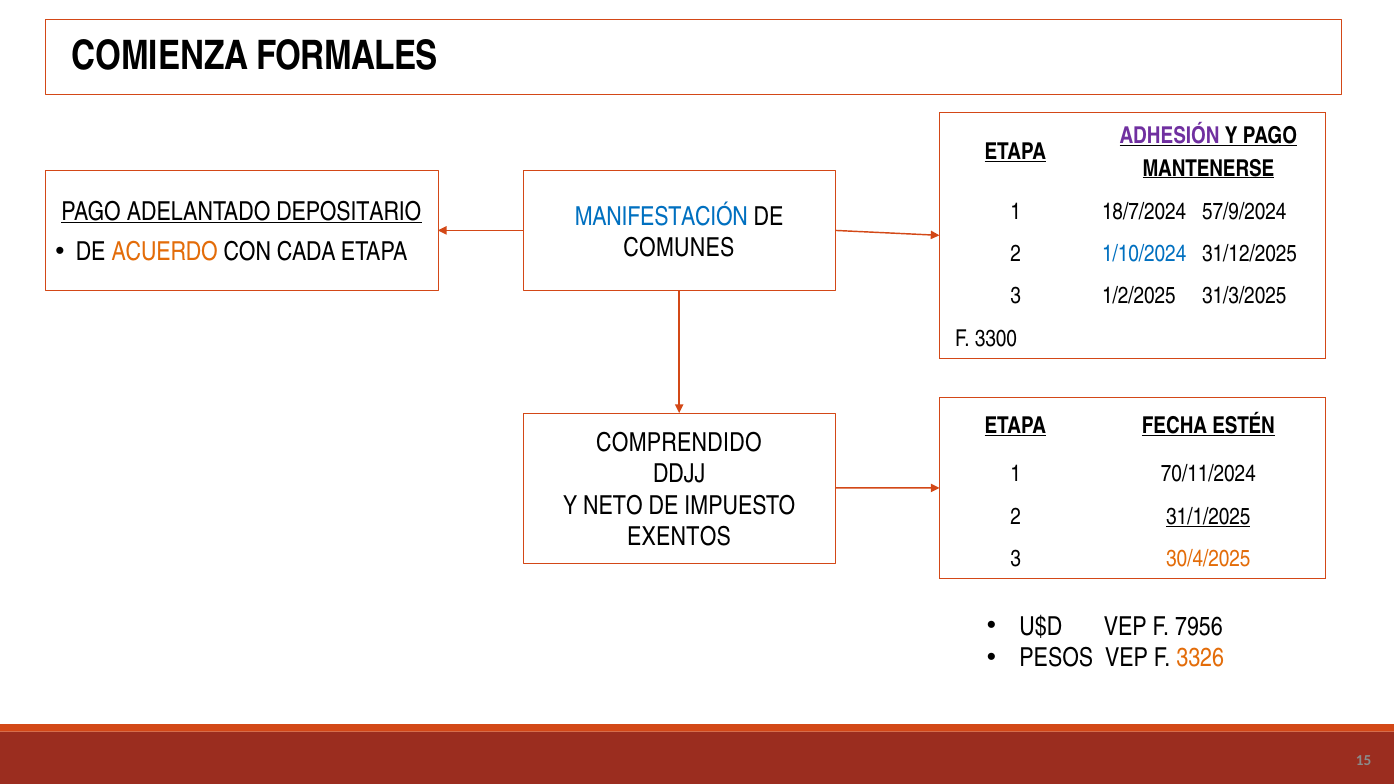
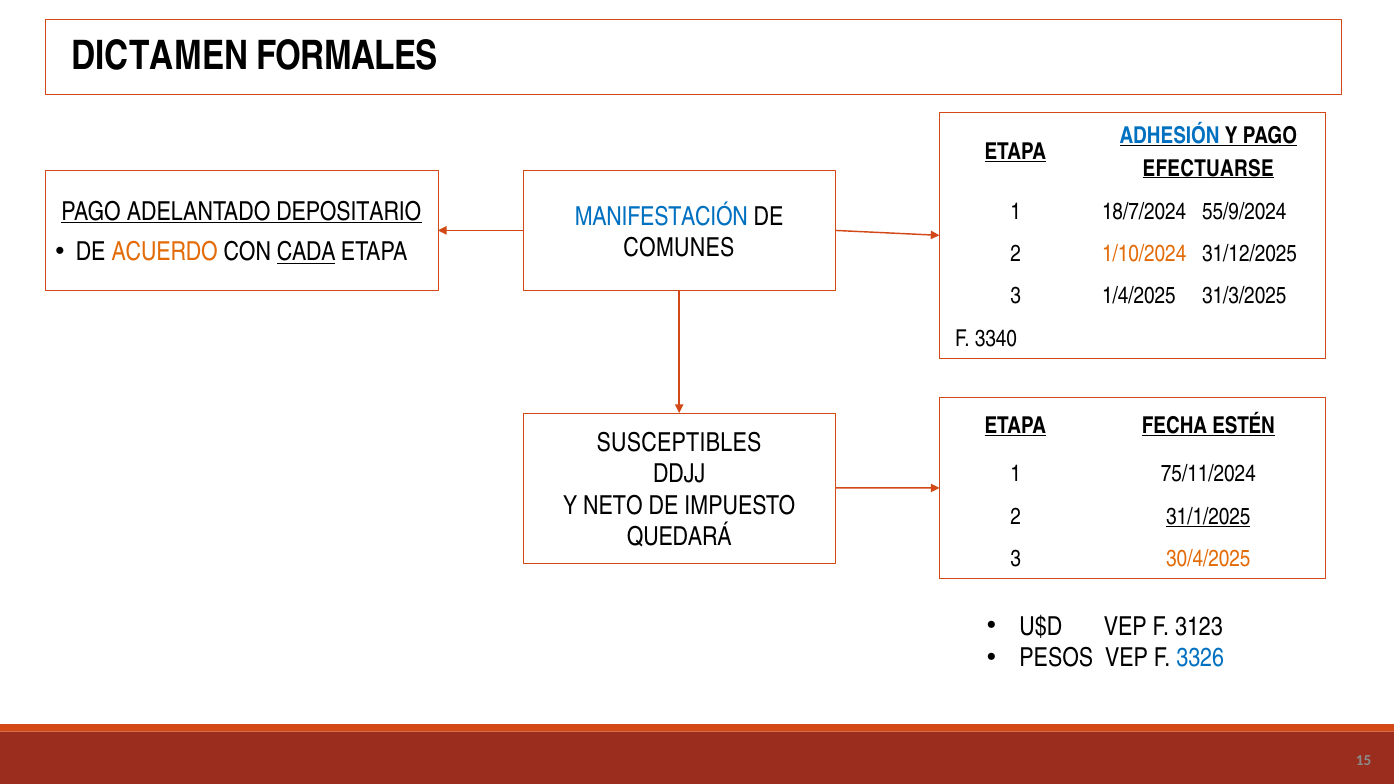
COMIENZA: COMIENZA -> DICTAMEN (160, 56)
ADHESIÓN colour: purple -> blue (1170, 136)
MANTENERSE: MANTENERSE -> EFECTUARSE (1208, 169)
57/9/2024: 57/9/2024 -> 55/9/2024 (1244, 211)
CADA underline: none -> present (306, 252)
1/10/2024 colour: blue -> orange (1144, 254)
1/2/2025: 1/2/2025 -> 1/4/2025 (1139, 296)
3300: 3300 -> 3340 (996, 339)
COMPRENDIDO: COMPRENDIDO -> SUSCEPTIBLES (679, 443)
70/11/2024: 70/11/2024 -> 75/11/2024 (1208, 474)
EXENTOS: EXENTOS -> QUEDARÁ (679, 537)
7956: 7956 -> 3123 (1199, 627)
3326 colour: orange -> blue (1200, 658)
